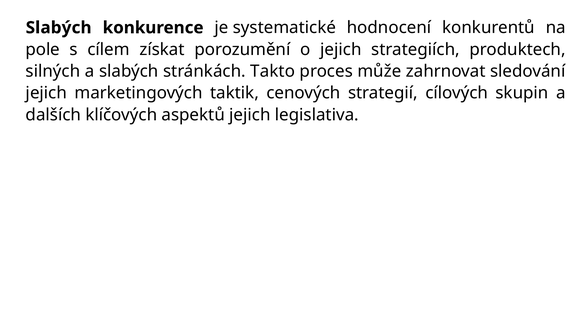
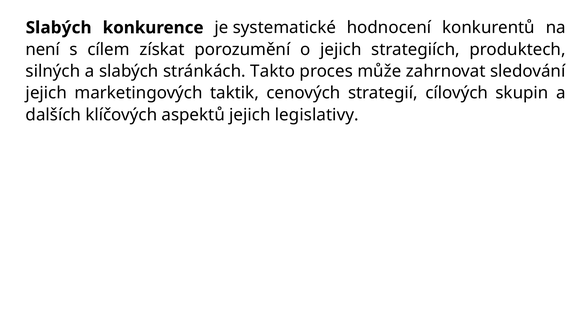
pole: pole -> není (43, 50)
legislativa: legislativa -> legislativy (317, 115)
